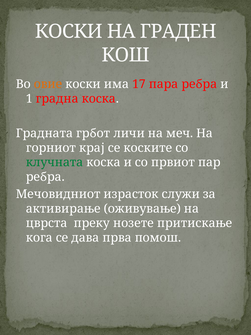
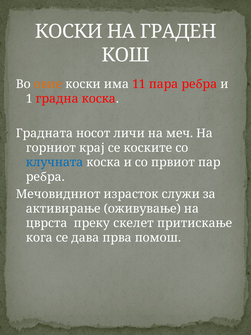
17: 17 -> 11 (139, 84)
грбот: грбот -> носот (93, 133)
клучната colour: green -> blue (55, 162)
нозете: нозете -> скелет (133, 223)
